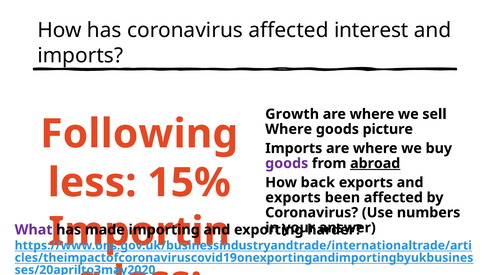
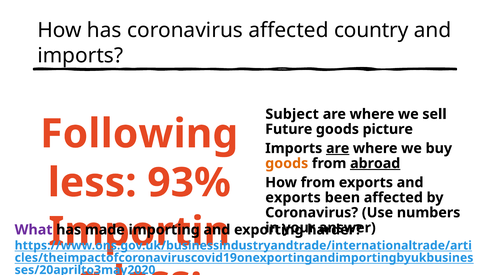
interest: interest -> country (371, 31)
Growth: Growth -> Subject (292, 114)
Where: Where -> Future (289, 129)
are underline: none -> present (338, 149)
goods colour: purple -> orange (287, 164)
15%: 15% -> 93% (189, 183)
How back: back -> from (318, 183)
